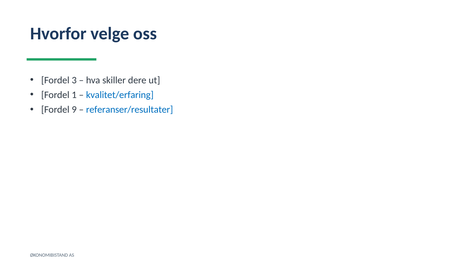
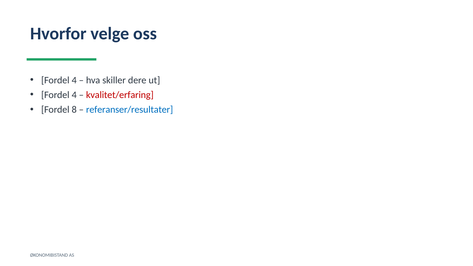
3: 3 -> 4 (74, 80)
1: 1 -> 4 (74, 95)
kvalitet/erfaring colour: blue -> red (120, 95)
9: 9 -> 8 (74, 110)
